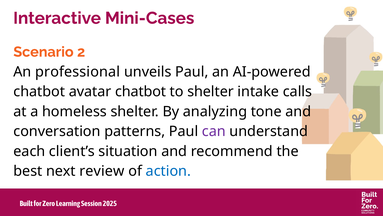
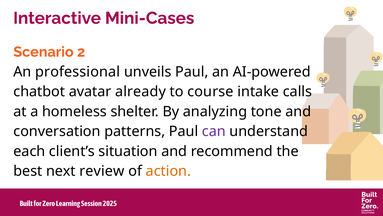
avatar chatbot: chatbot -> already (140, 91)
to shelter: shelter -> course (210, 91)
action colour: blue -> orange (168, 171)
